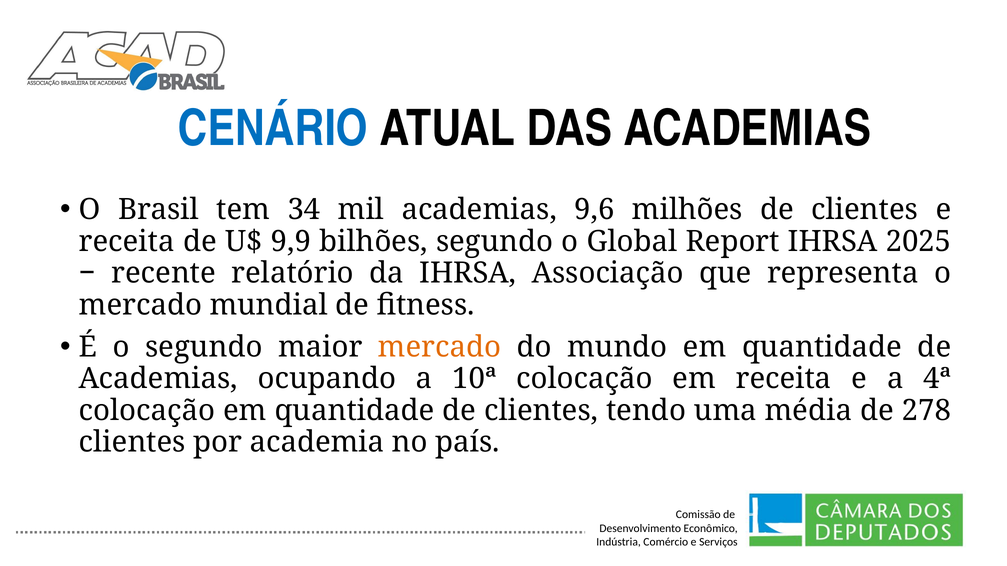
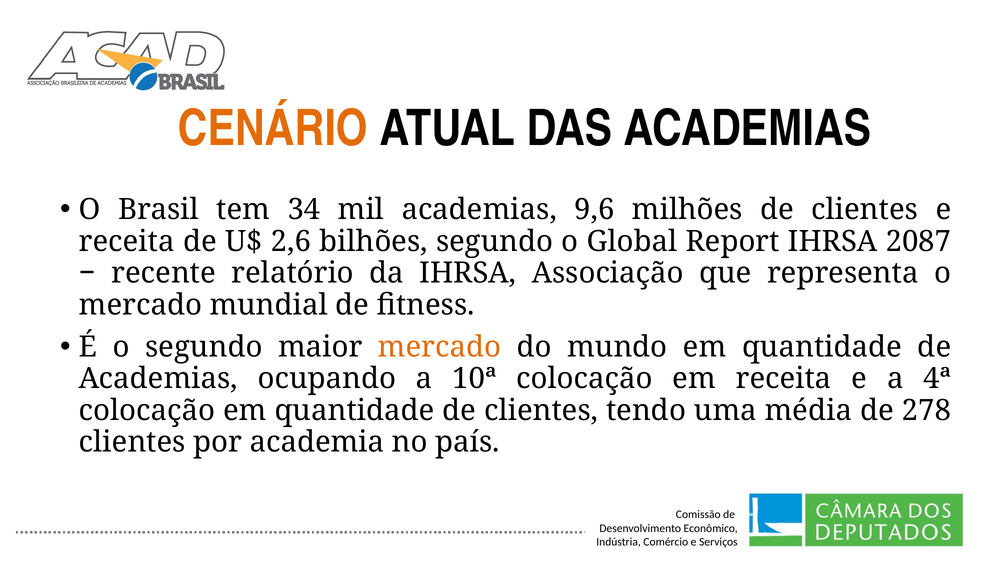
CENÁRIO colour: blue -> orange (273, 129)
9,9: 9,9 -> 2,6 (291, 242)
2025: 2025 -> 2087 (918, 242)
